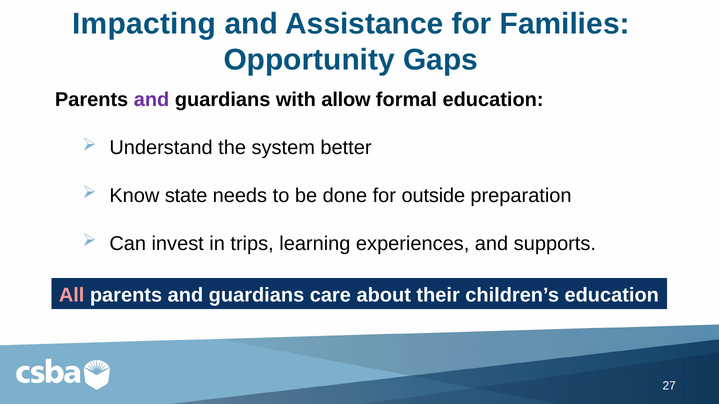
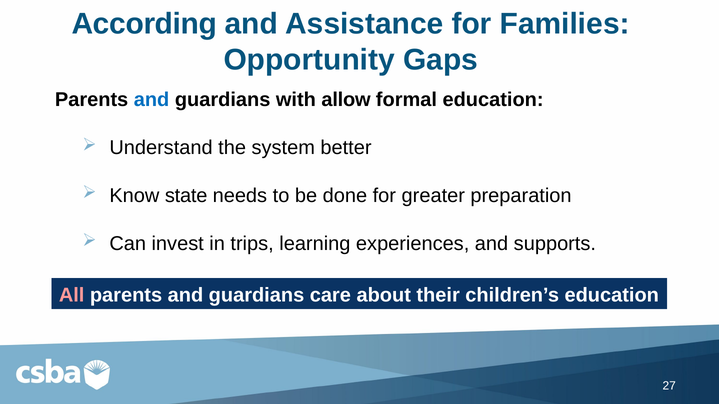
Impacting: Impacting -> According (144, 24)
and colour: purple -> blue (152, 100)
outside: outside -> greater (433, 196)
